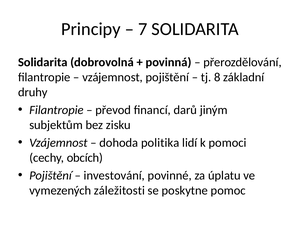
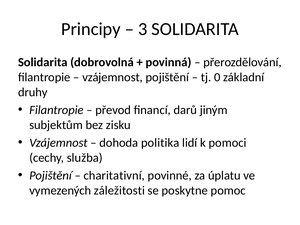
7: 7 -> 3 (143, 29)
8: 8 -> 0 (217, 77)
obcích: obcích -> služba (85, 158)
investování: investování -> charitativní (114, 175)
